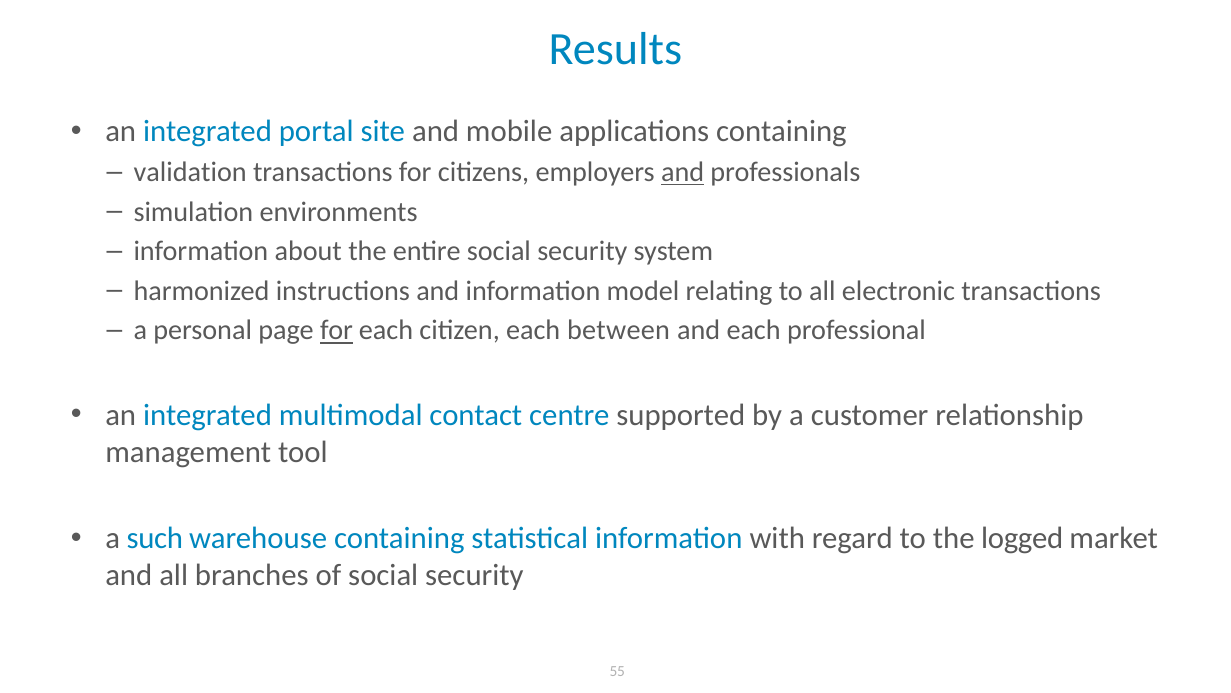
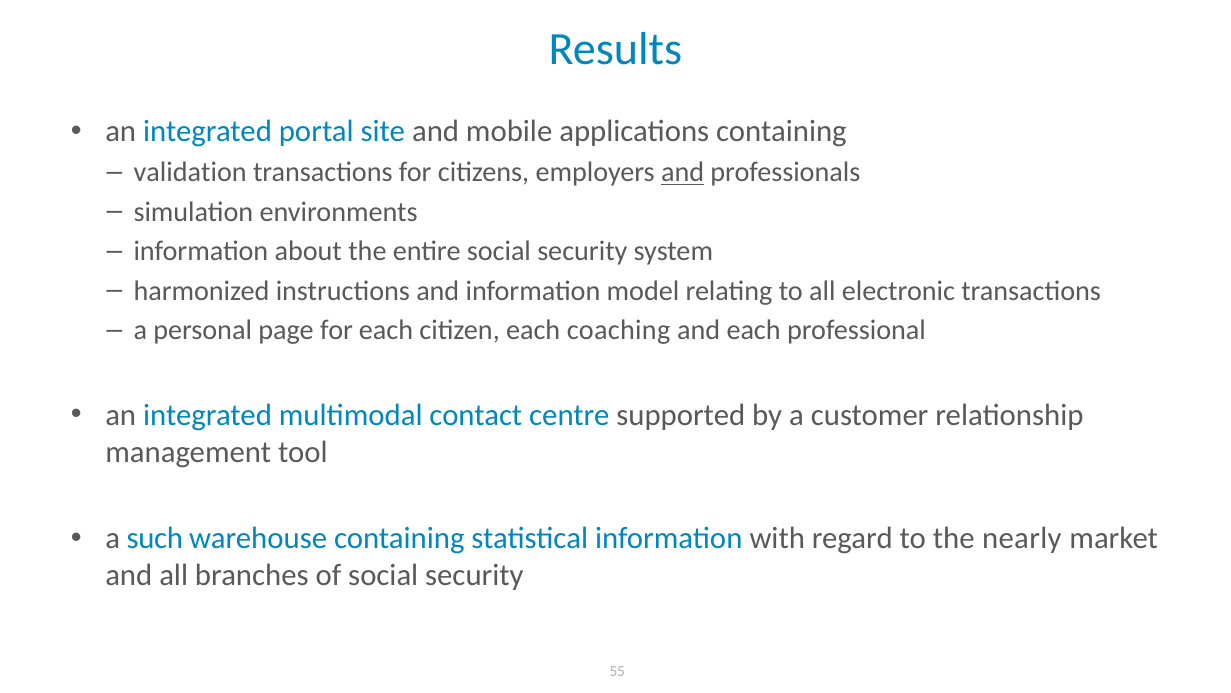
for underline: present -> none (336, 330)
between: between -> coaching (619, 330)
logged: logged -> nearly (1022, 538)
